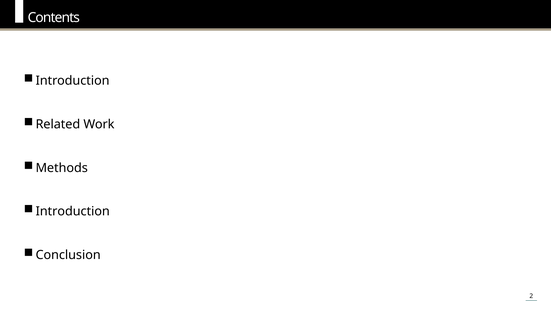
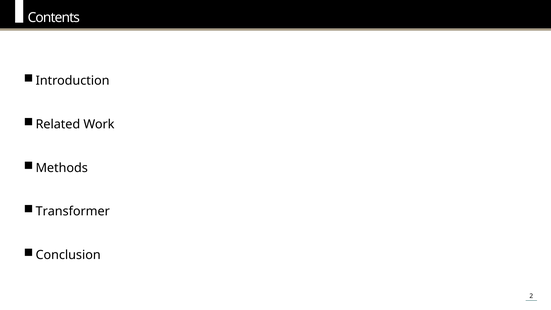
Introduction: Introduction -> Transformer (73, 211)
